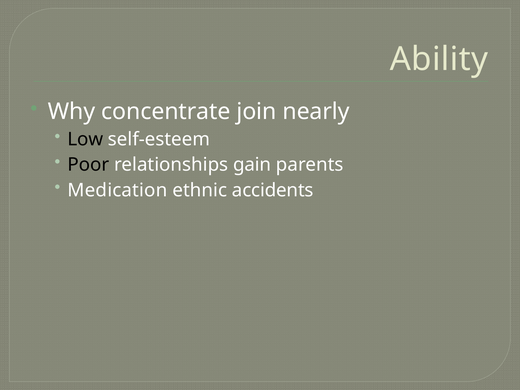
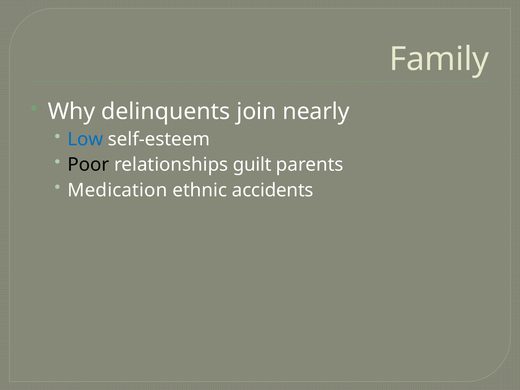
Ability: Ability -> Family (439, 59)
concentrate: concentrate -> delinquents (166, 112)
Low colour: black -> blue (85, 139)
gain: gain -> guilt (252, 165)
